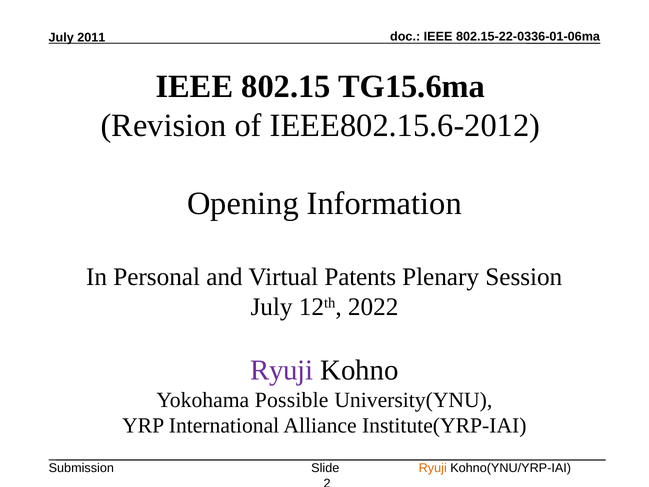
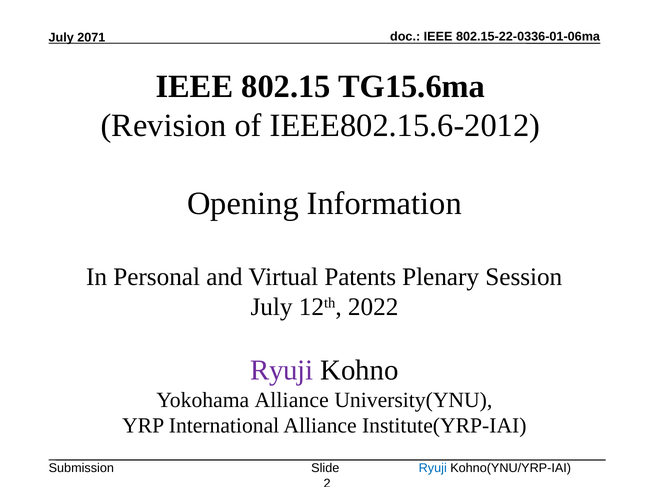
2011: 2011 -> 2071 (91, 37)
Yokohama Possible: Possible -> Alliance (292, 400)
Ryuji colour: orange -> blue (433, 468)
